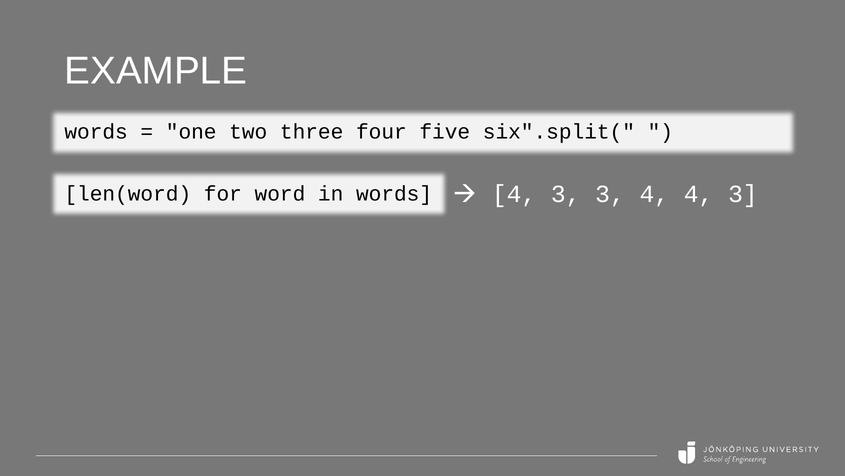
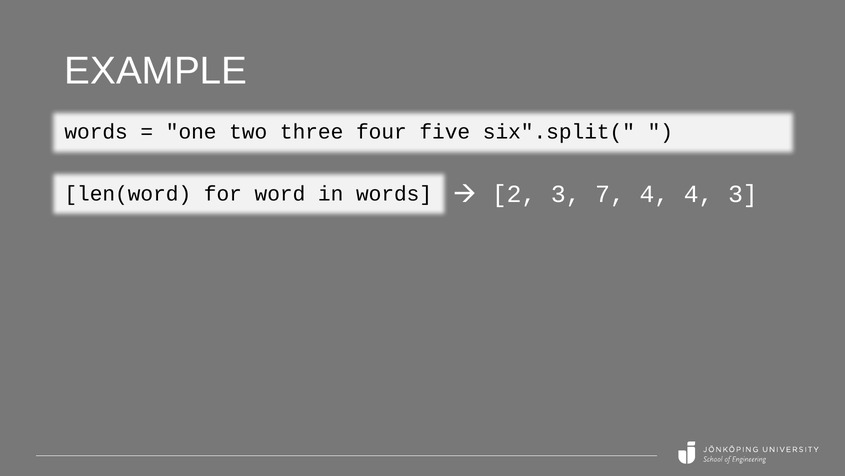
4: 4 -> 2 (514, 194)
3 3: 3 -> 7 (610, 194)
